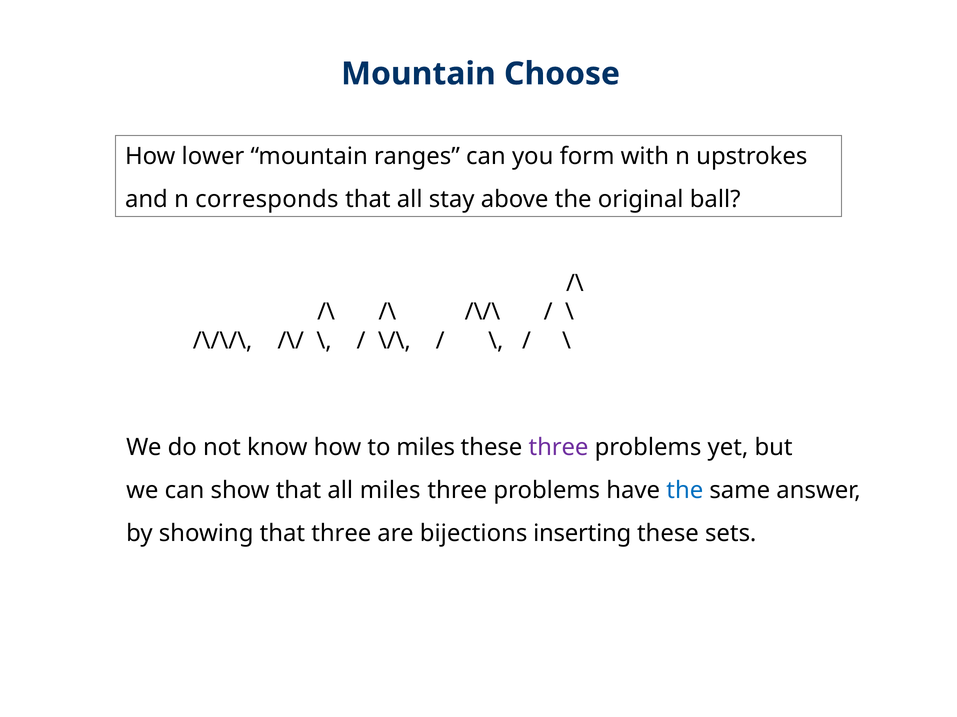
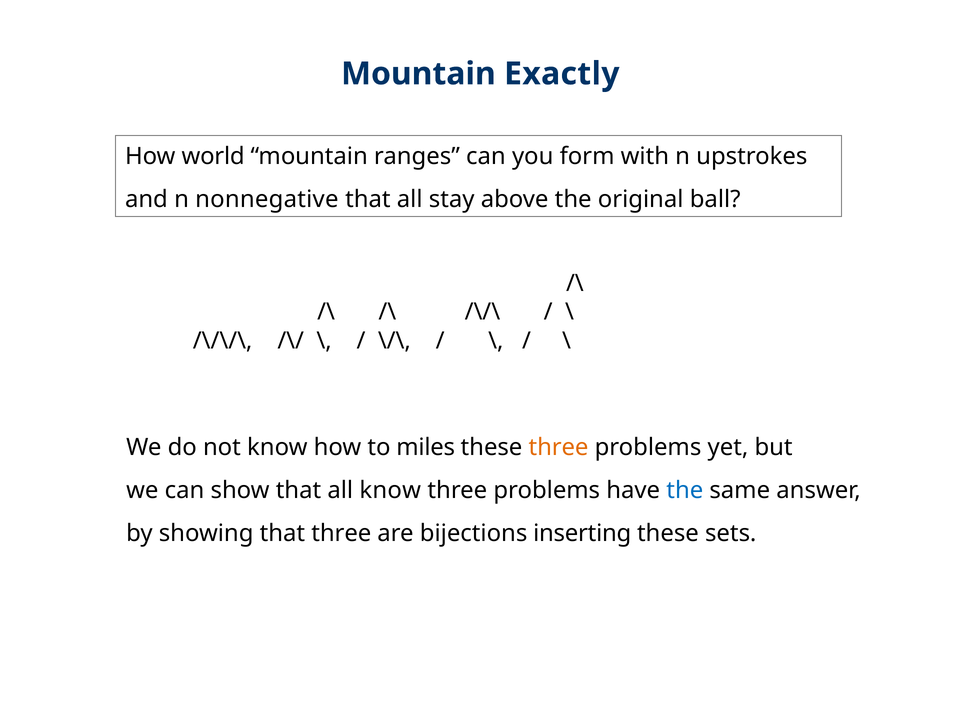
Choose: Choose -> Exactly (562, 74)
lower: lower -> world (213, 156)
corresponds: corresponds -> nonnegative (267, 199)
three colour: purple -> orange (559, 448)
all miles: miles -> know (390, 491)
